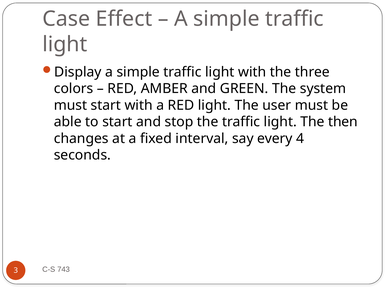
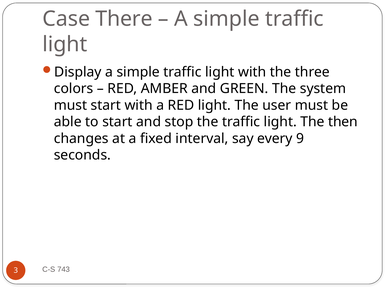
Effect: Effect -> There (124, 19)
4: 4 -> 9 (300, 139)
